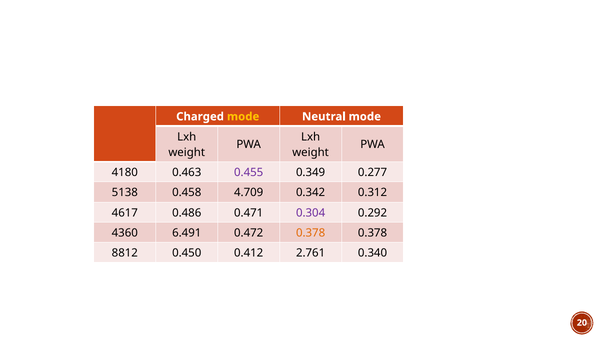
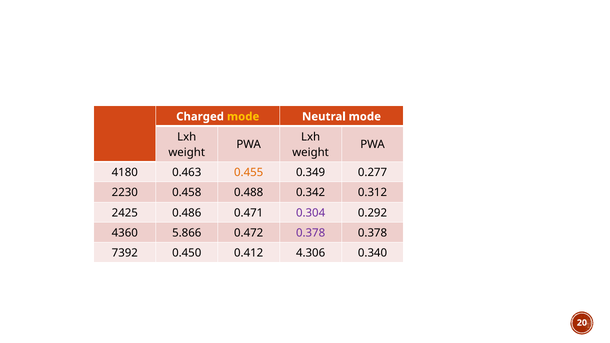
0.455 colour: purple -> orange (249, 173)
5138: 5138 -> 2230 (125, 193)
4.709: 4.709 -> 0.488 (249, 193)
4617: 4617 -> 2425 (125, 213)
6.491: 6.491 -> 5.866 (187, 233)
0.378 colour: orange -> purple (311, 233)
8812: 8812 -> 7392 (125, 253)
2.761: 2.761 -> 4.306 (311, 253)
